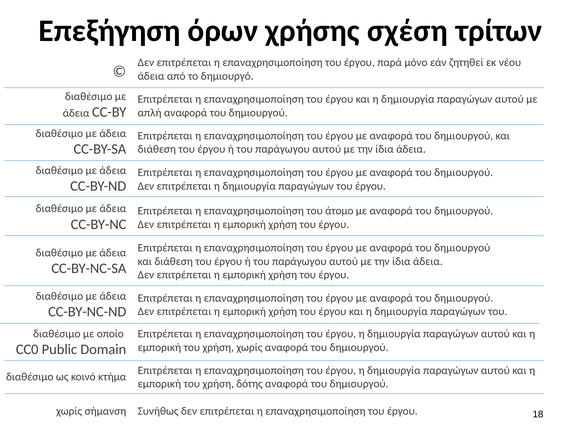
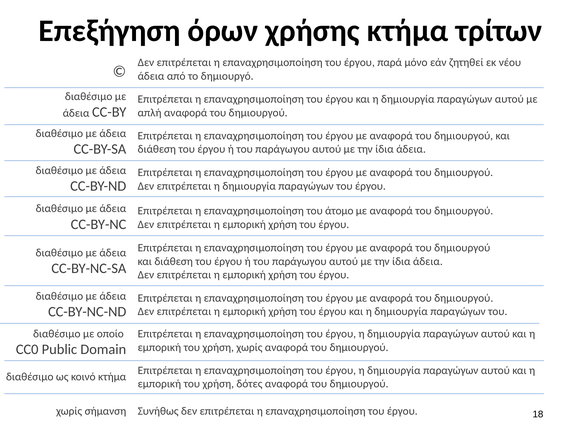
χρήσης σχέση: σχέση -> κτήμα (408, 31)
δότης: δότης -> δότες (249, 383)
